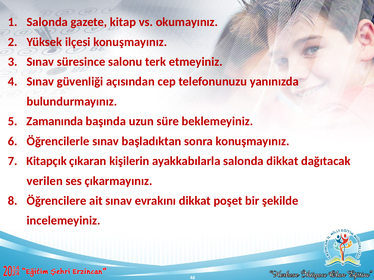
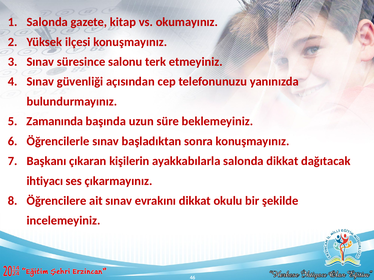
Kitapçık: Kitapçık -> Başkanı (46, 161)
verilen: verilen -> ihtiyacı (45, 181)
poşet: poşet -> okulu (228, 201)
